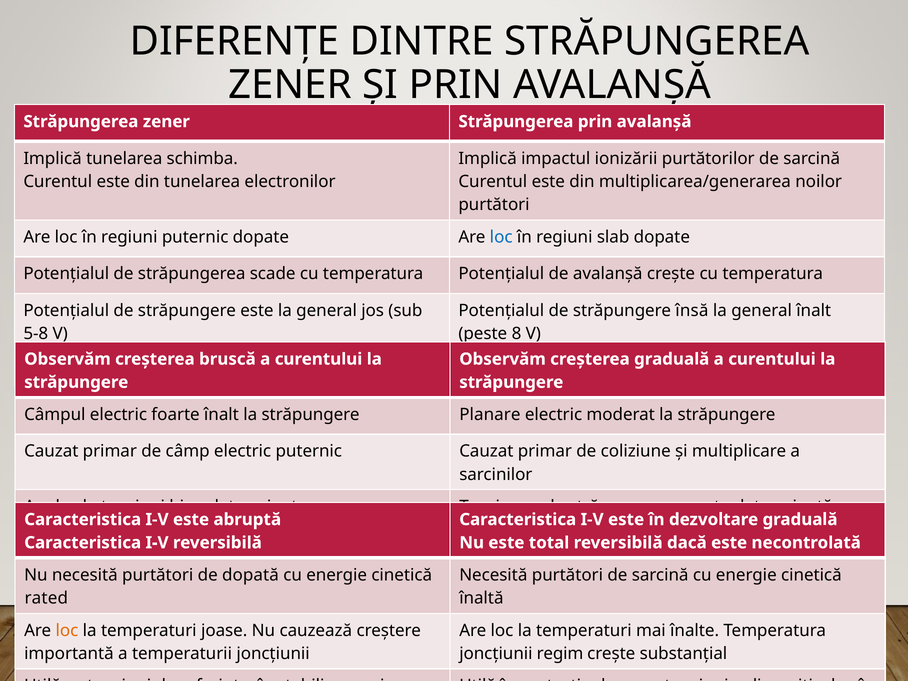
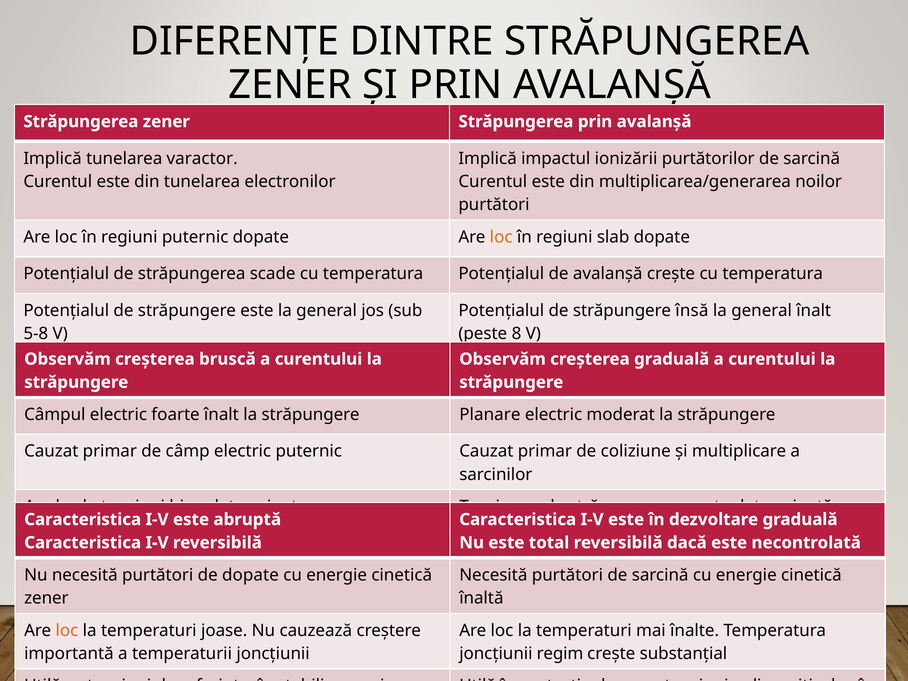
schimba: schimba -> varactor (202, 158)
loc colour: blue -> orange (501, 237)
de dopată: dopată -> dopate (250, 575)
rated: rated -> zener (46, 598)
